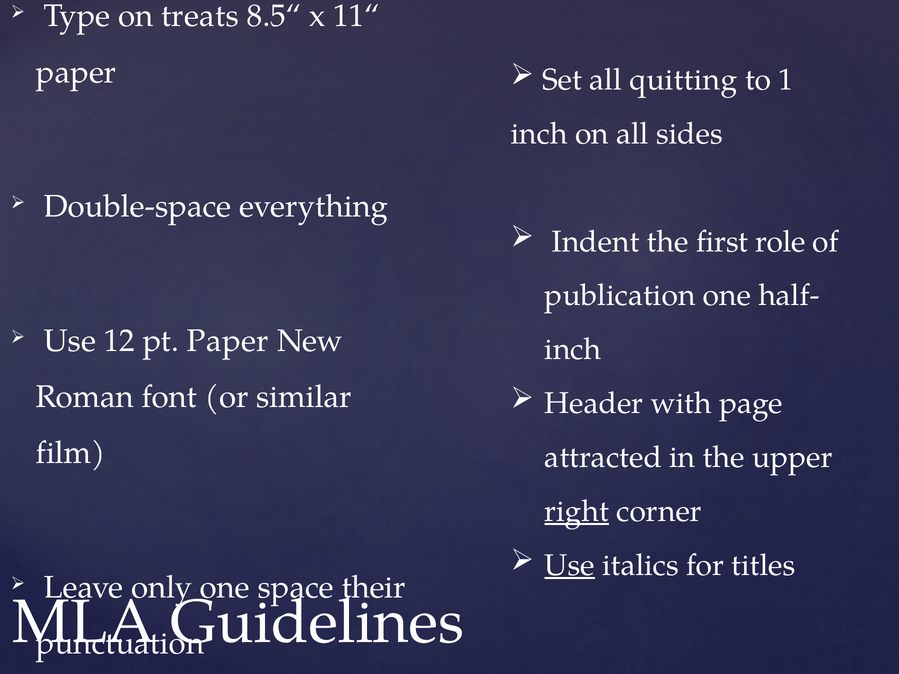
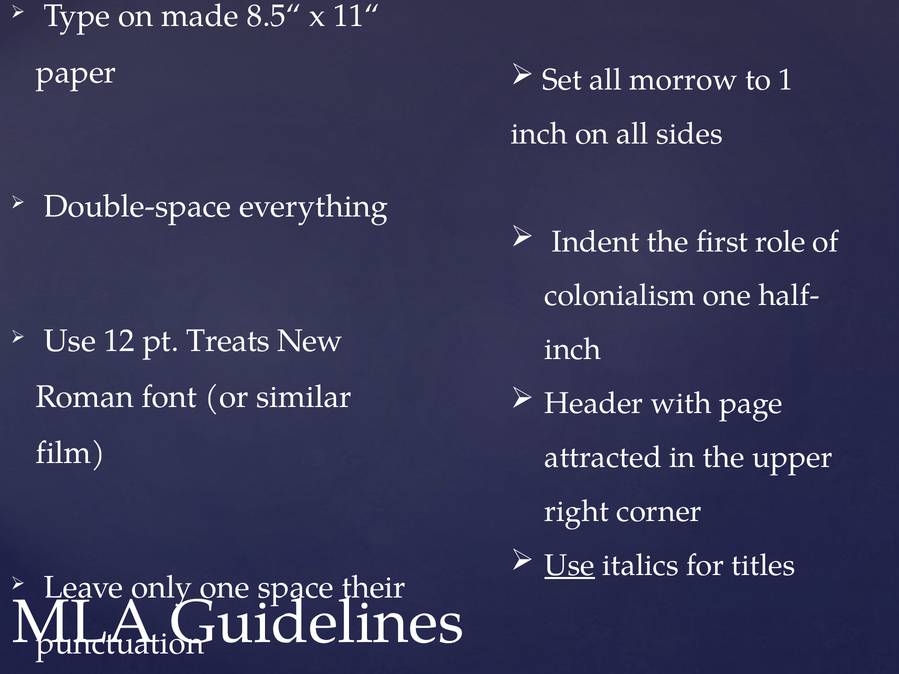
treats: treats -> made (200, 16)
quitting: quitting -> morrow (683, 80)
publication: publication -> colonialism (620, 296)
pt Paper: Paper -> Treats (228, 341)
right underline: present -> none (577, 511)
